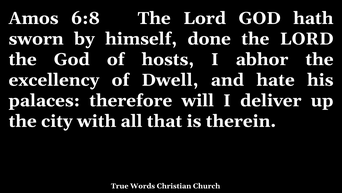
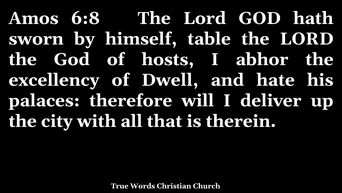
done: done -> table (209, 39)
